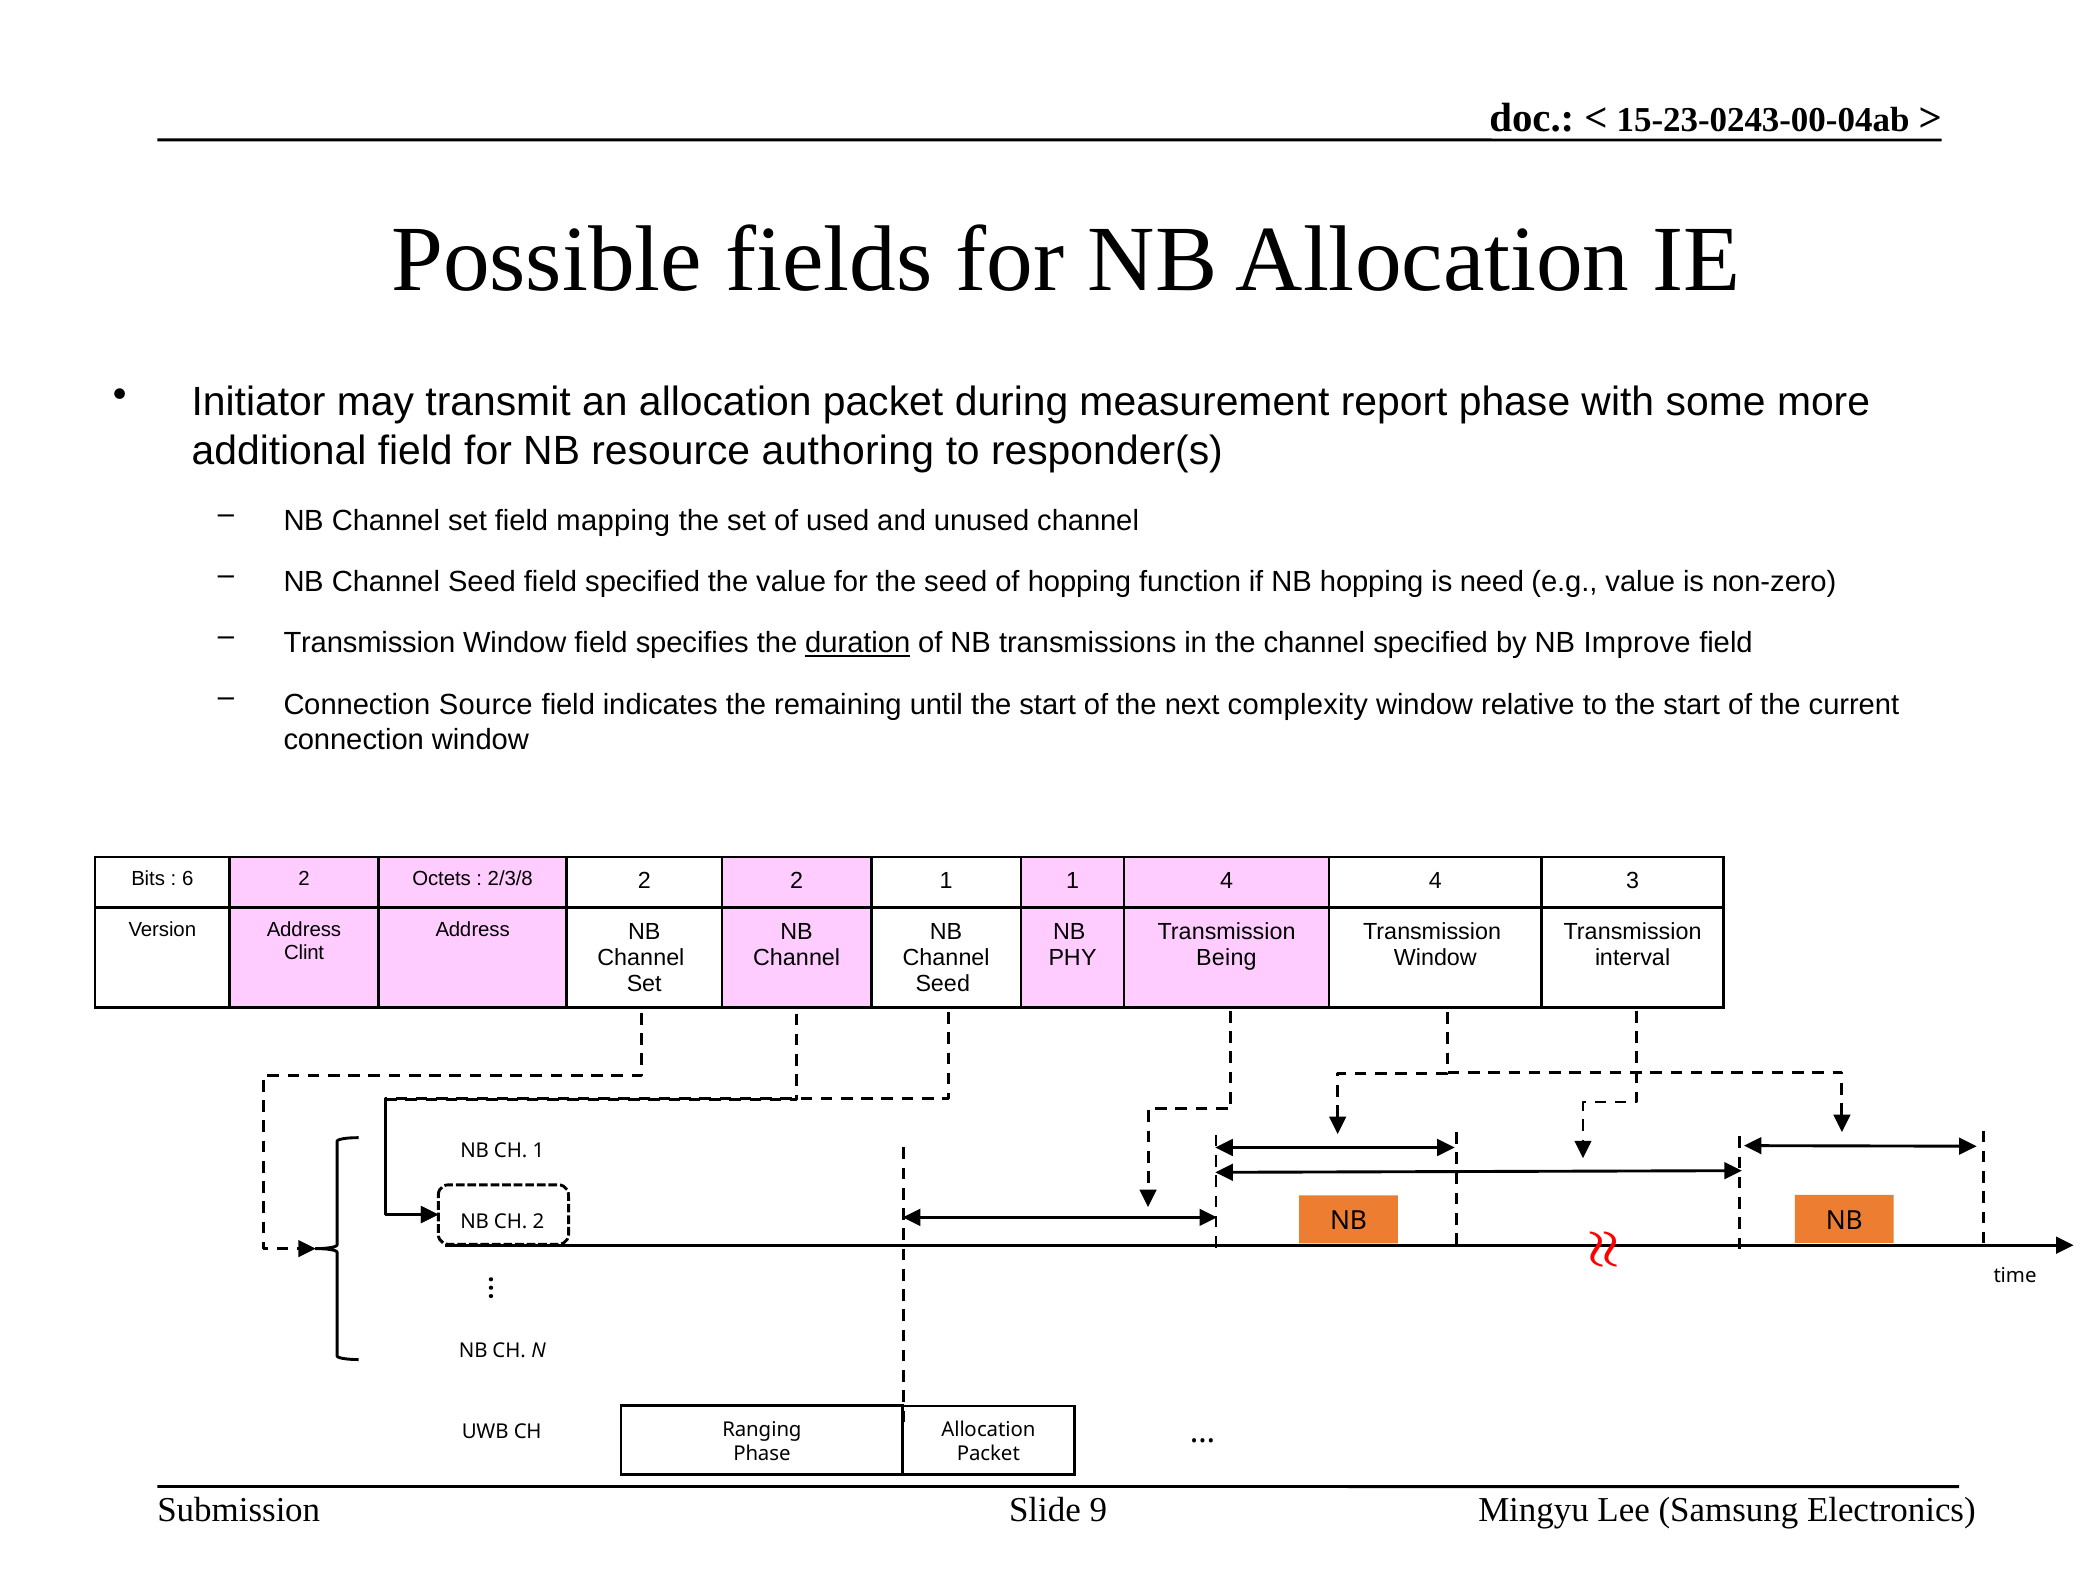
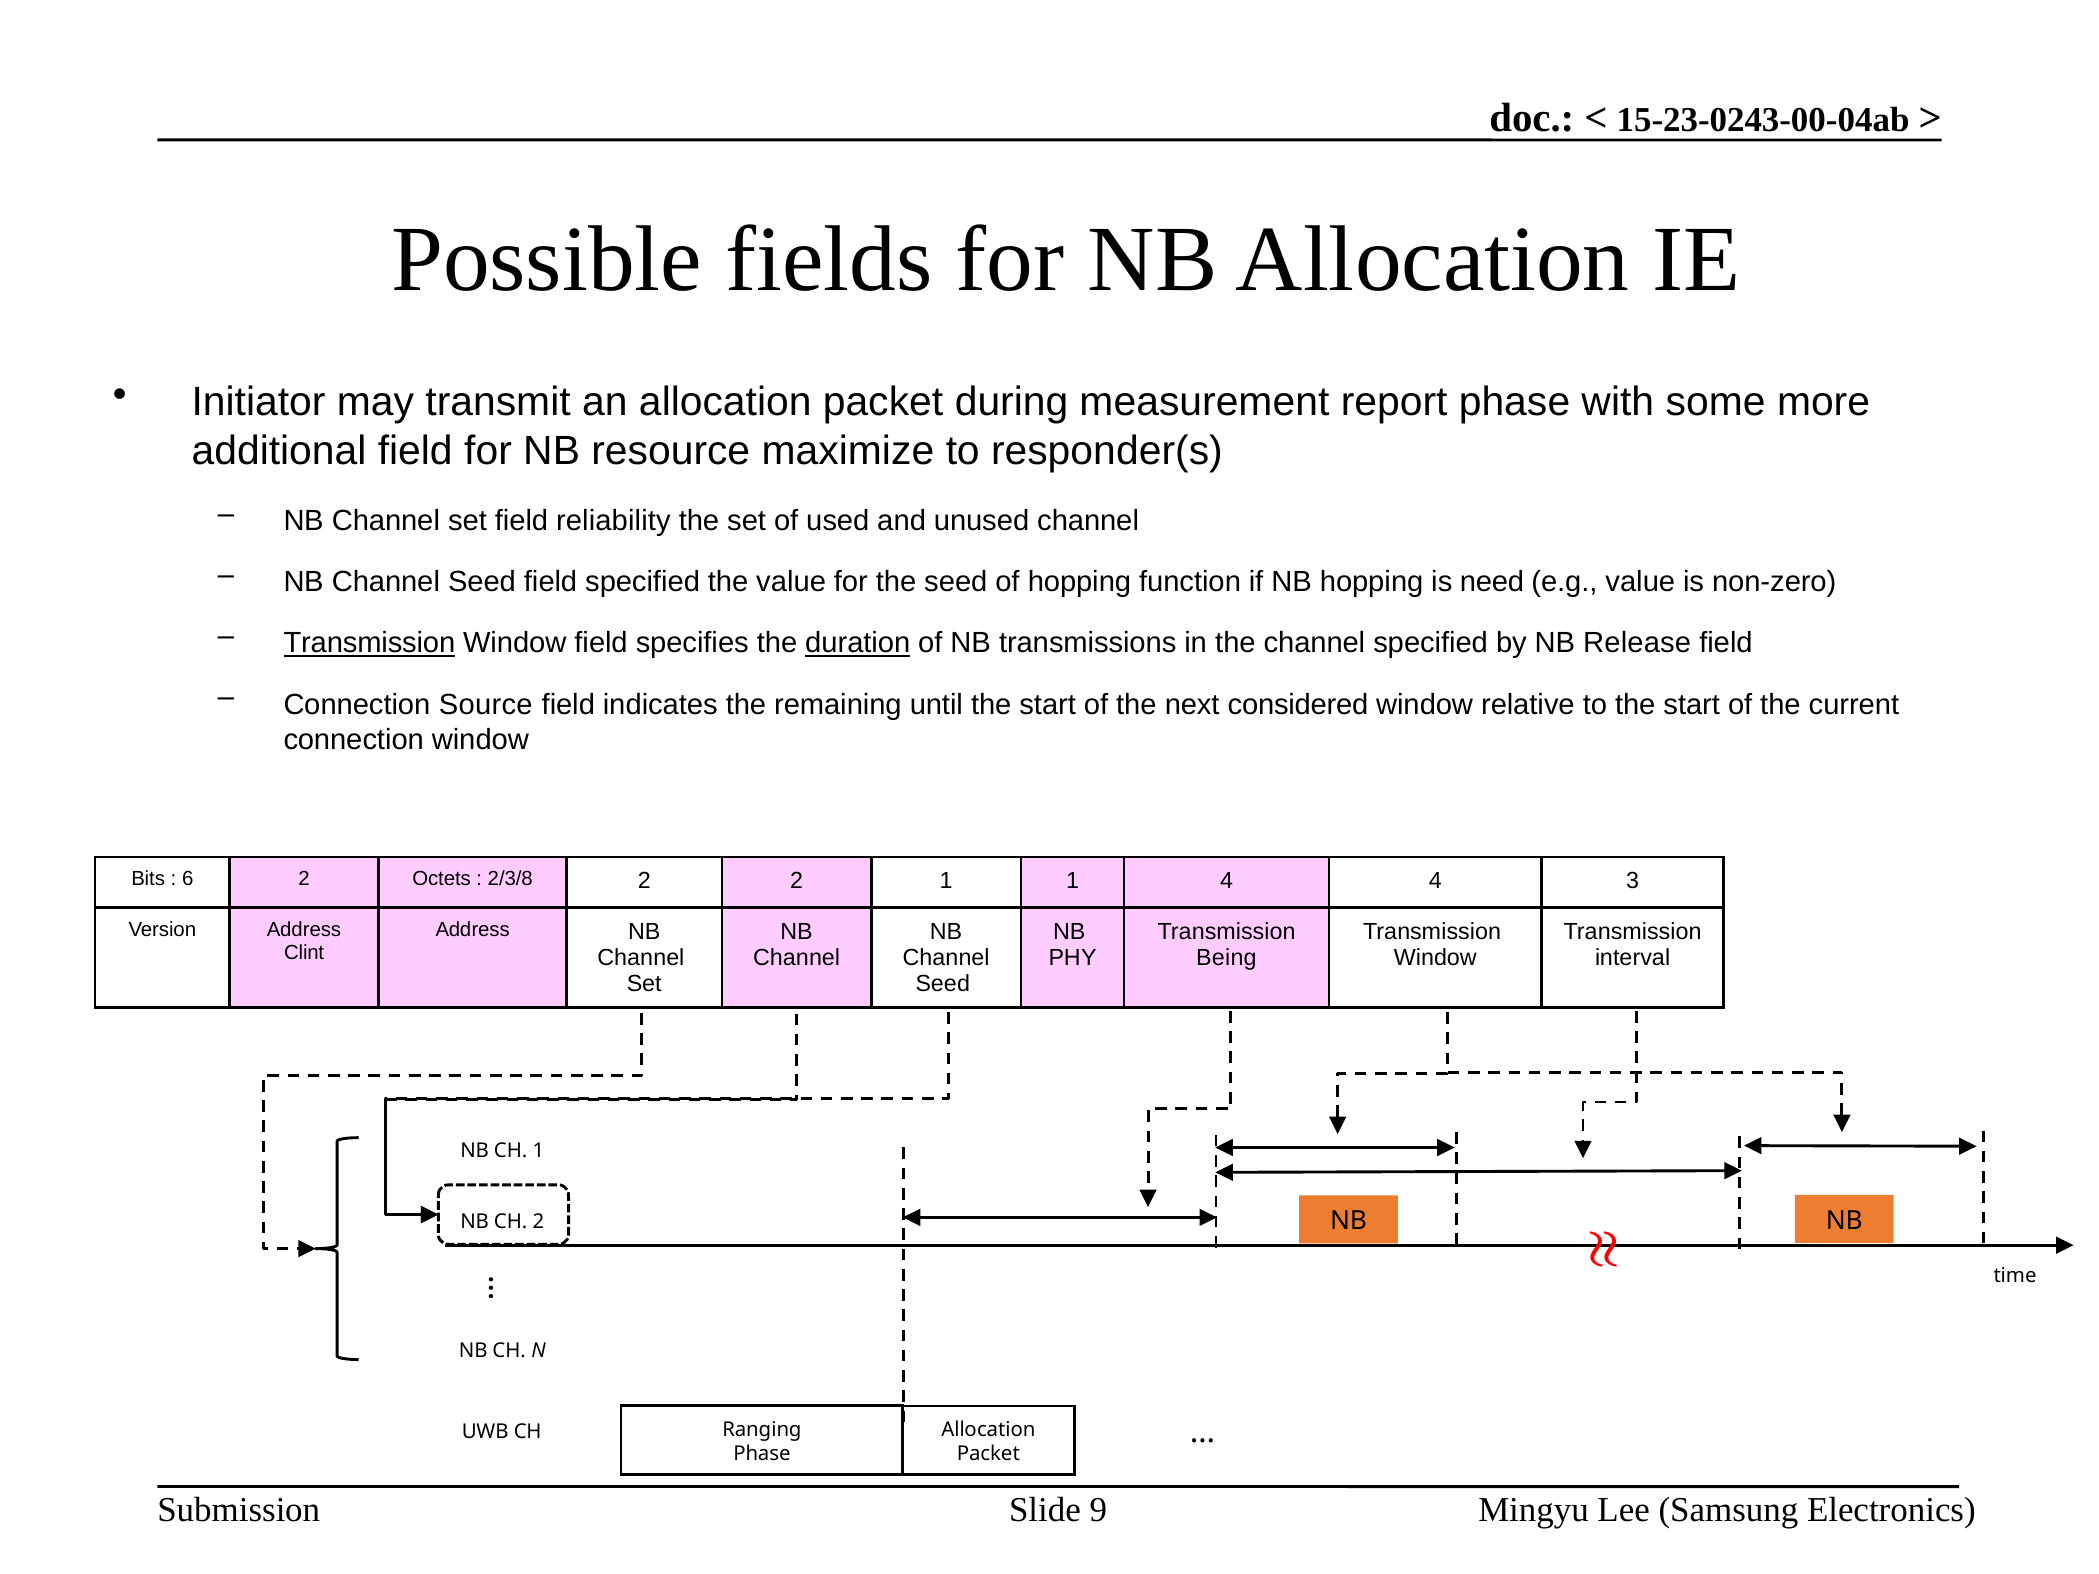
authoring: authoring -> maximize (848, 451)
mapping: mapping -> reliability (613, 521)
Transmission underline: none -> present (369, 643)
Improve: Improve -> Release (1637, 643)
complexity: complexity -> considered (1298, 705)
